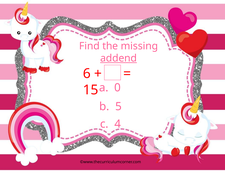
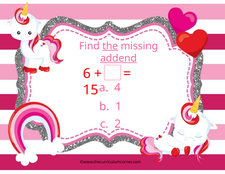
the underline: none -> present (110, 46)
0: 0 -> 4 (118, 88)
5: 5 -> 1 (118, 106)
4: 4 -> 2 (118, 124)
